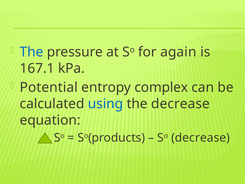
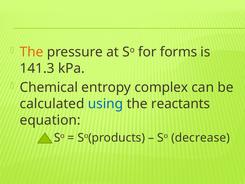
The colour: blue -> orange (32, 52)
again: again -> forms (179, 52)
167.1: 167.1 -> 141.3 (37, 68)
Potential: Potential -> Chemical (49, 87)
the decrease: decrease -> reactants (181, 104)
